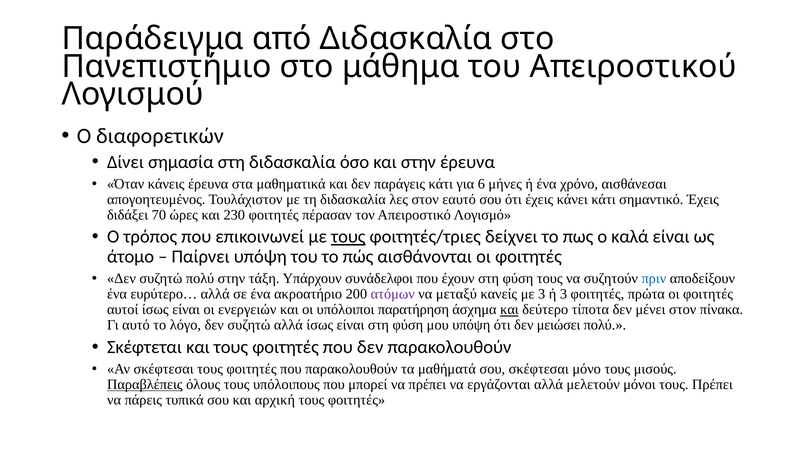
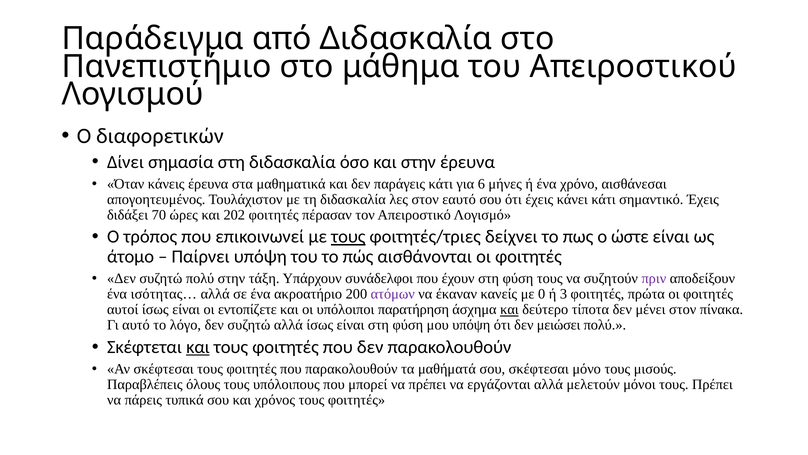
230: 230 -> 202 (234, 215)
καλά: καλά -> ώστε (630, 236)
πριν colour: blue -> purple (654, 278)
ευρύτερο…: ευρύτερο… -> ισότητας… (164, 294)
μεταξύ: μεταξύ -> έκαναν (456, 294)
με 3: 3 -> 0 (542, 294)
ενεργειών: ενεργειών -> εντοπίζετε (247, 309)
και underline: none -> present (198, 347)
Παραβλέπεις underline: present -> none (145, 384)
αρχική: αρχική -> χρόνος (275, 400)
